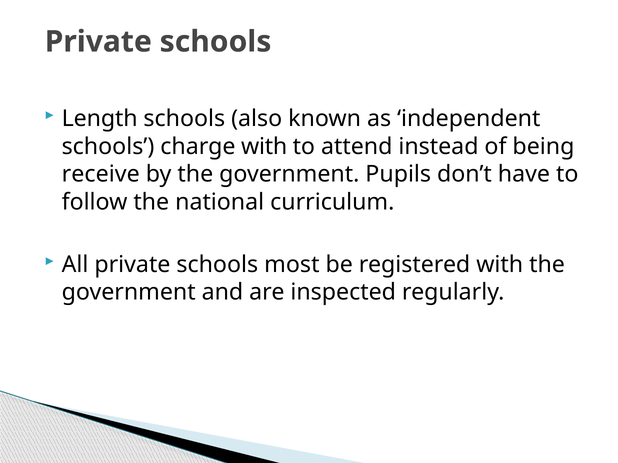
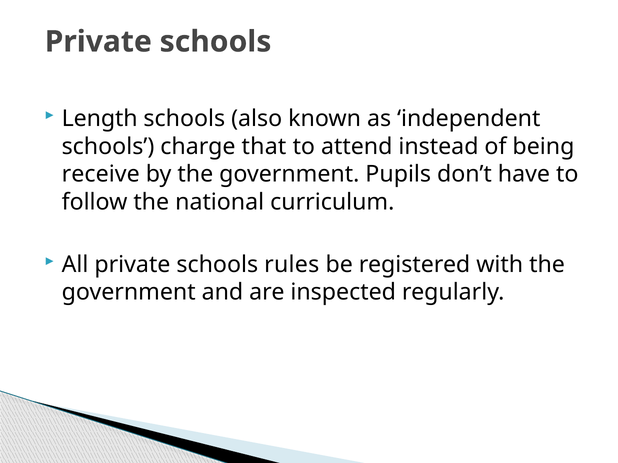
charge with: with -> that (264, 147)
most: most -> rules (292, 265)
